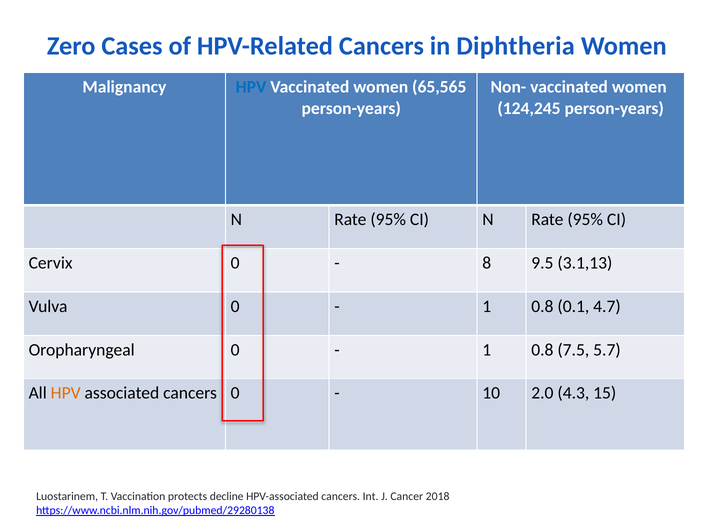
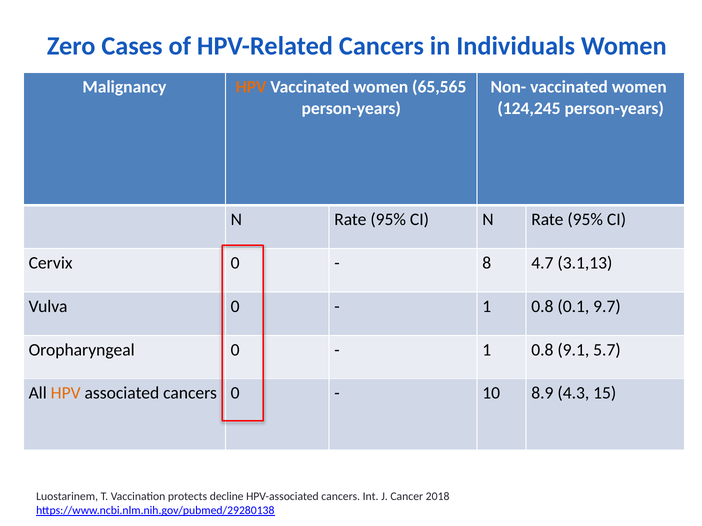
Diphtheria: Diphtheria -> Individuals (516, 46)
HPV colour: blue -> orange (251, 87)
9.5: 9.5 -> 4.7 (542, 263)
4.7: 4.7 -> 9.7 (607, 307)
7.5: 7.5 -> 9.1 (573, 350)
2.0: 2.0 -> 8.9 (542, 394)
